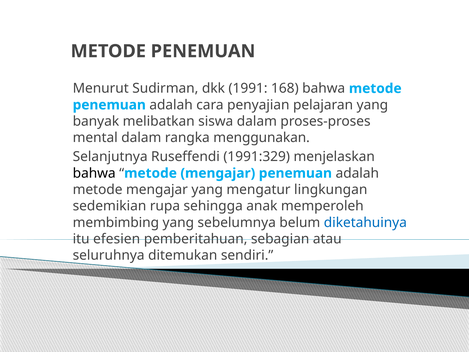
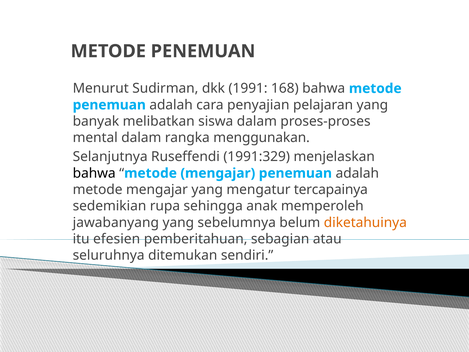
lingkungan: lingkungan -> tercapainya (331, 190)
membimbing: membimbing -> jawabanyang (116, 222)
diketahuinya colour: blue -> orange (365, 222)
